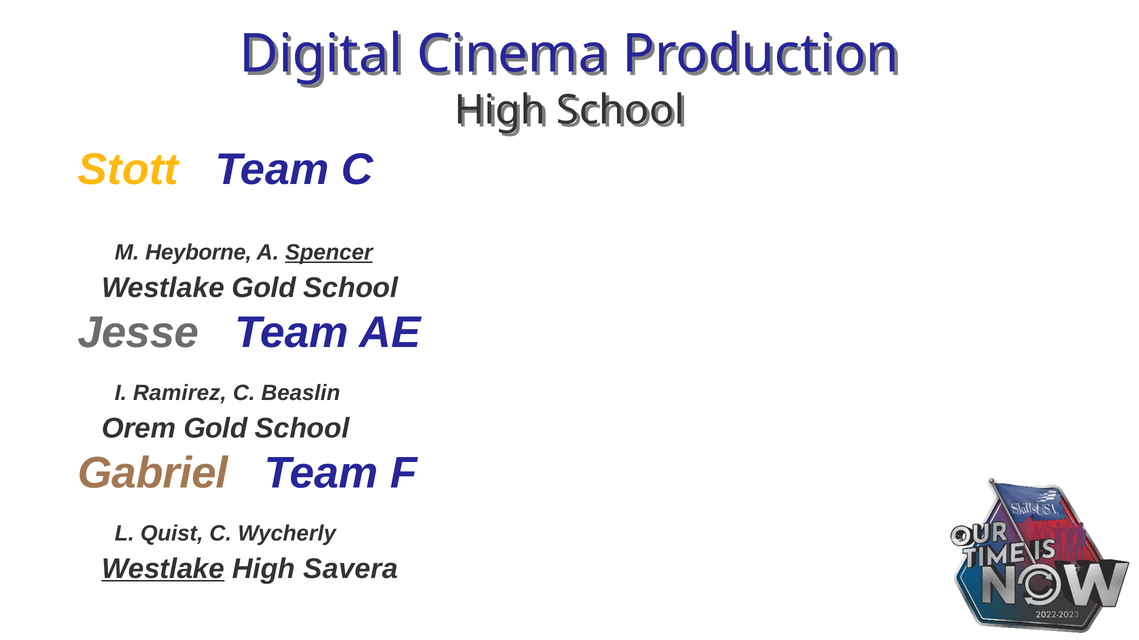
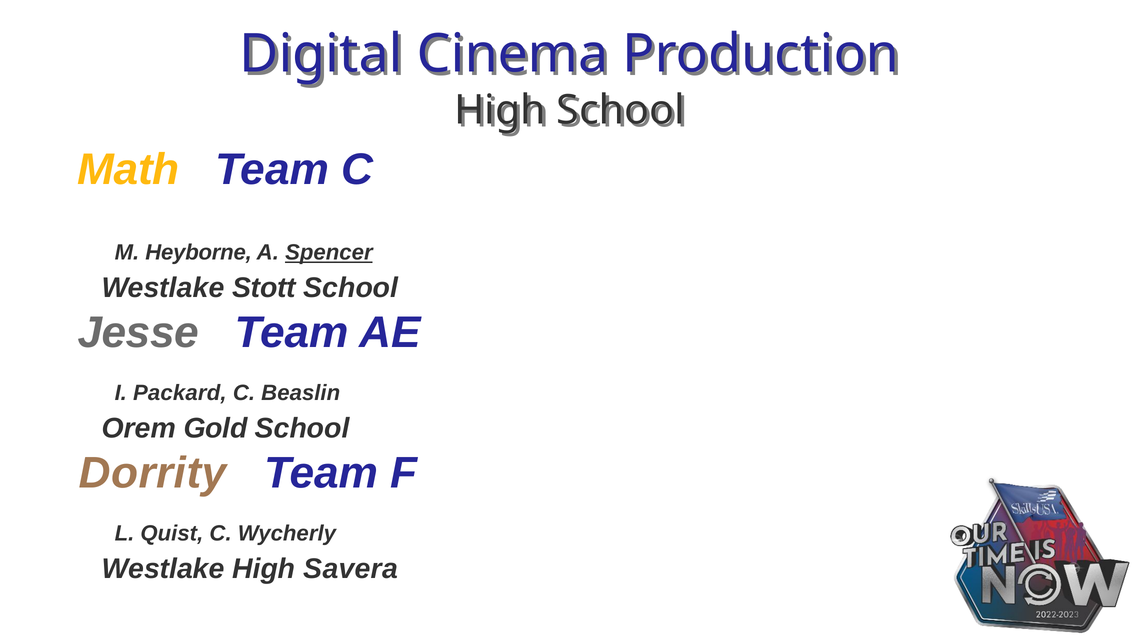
Stott: Stott -> Math (128, 170)
Westlake Gold: Gold -> Stott (264, 288)
Ramirez: Ramirez -> Packard (180, 393)
Gabriel: Gabriel -> Dorrity (153, 473)
Westlake underline: present -> none (163, 569)
